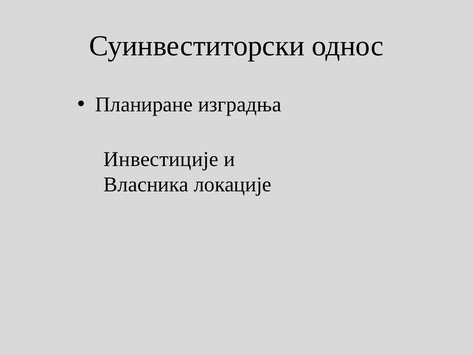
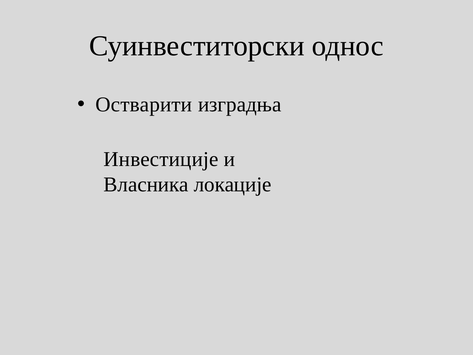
Планиране: Планиране -> Остварити (144, 104)
